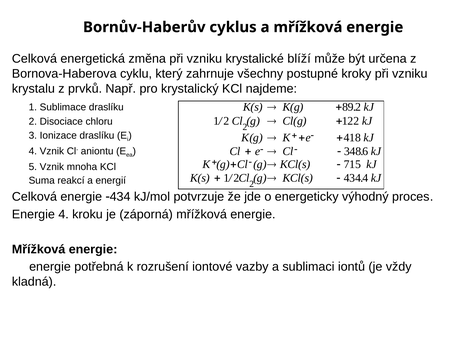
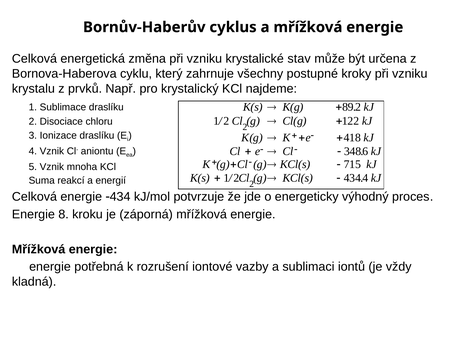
blíží: blíží -> stav (299, 59)
Energie 4: 4 -> 8 (64, 214)
